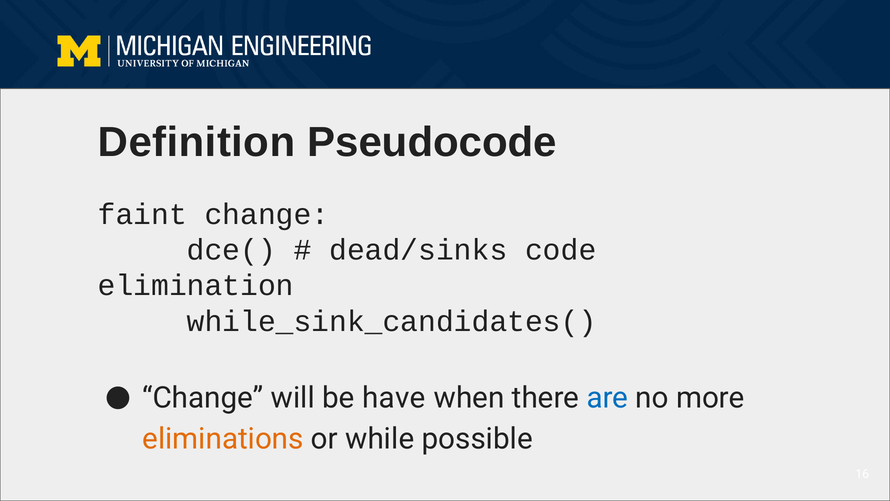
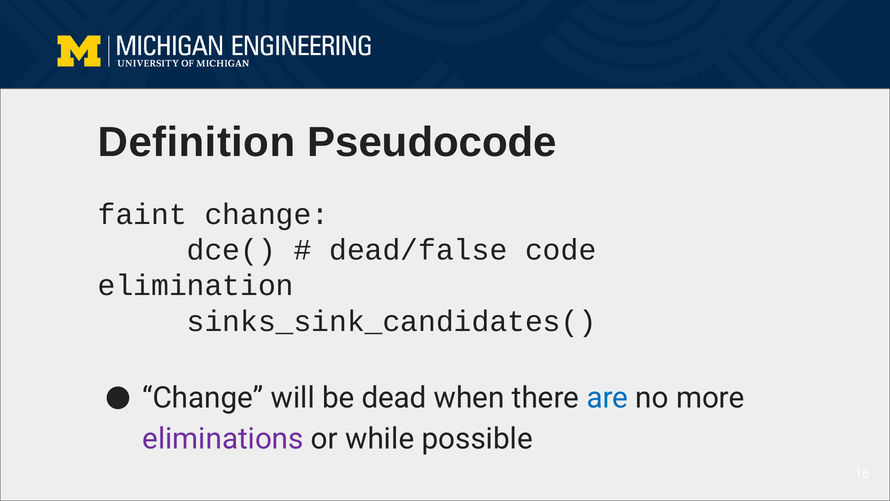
dead/sinks: dead/sinks -> dead/false (418, 250)
while_sink_candidates(: while_sink_candidates( -> sinks_sink_candidates( (392, 321)
have: have -> dead (394, 398)
eliminations colour: orange -> purple (223, 439)
